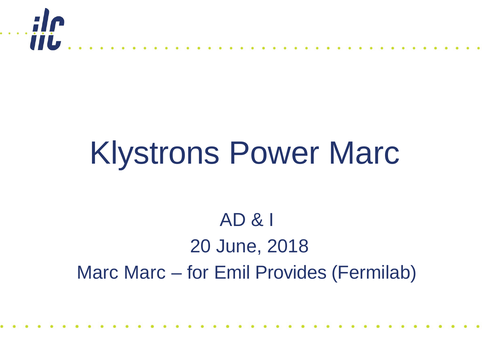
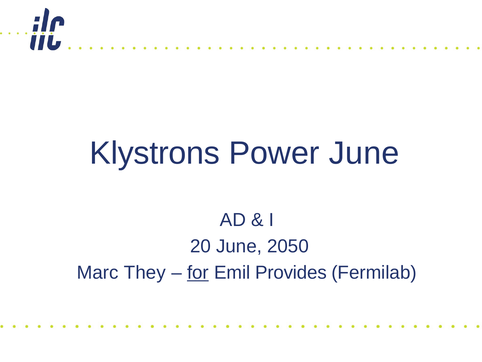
Power Marc: Marc -> June (364, 153)
2018: 2018 -> 2050 (288, 246)
Marc Marc: Marc -> They (145, 272)
for underline: none -> present (198, 272)
